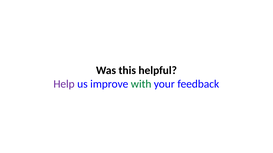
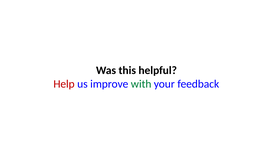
Help colour: purple -> red (64, 84)
